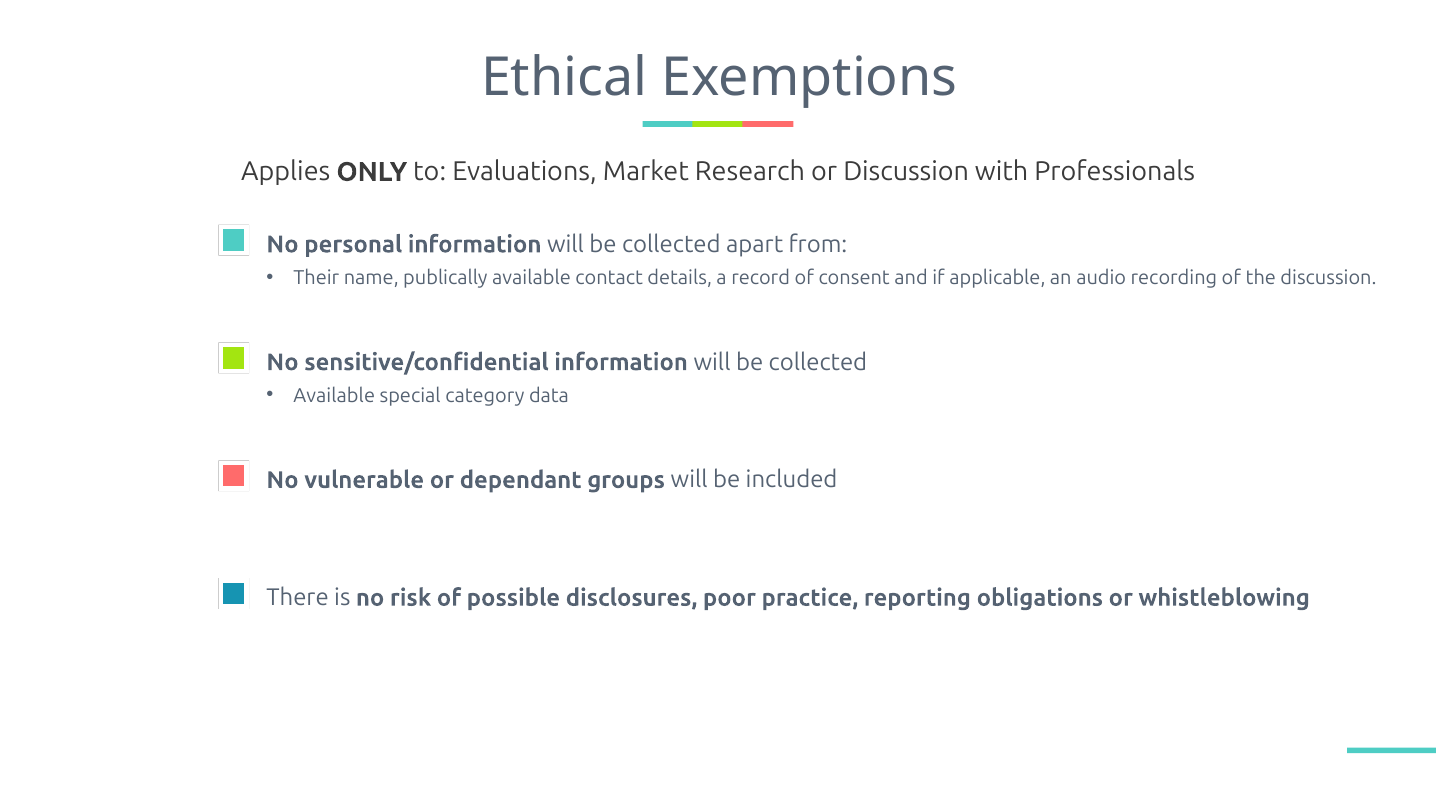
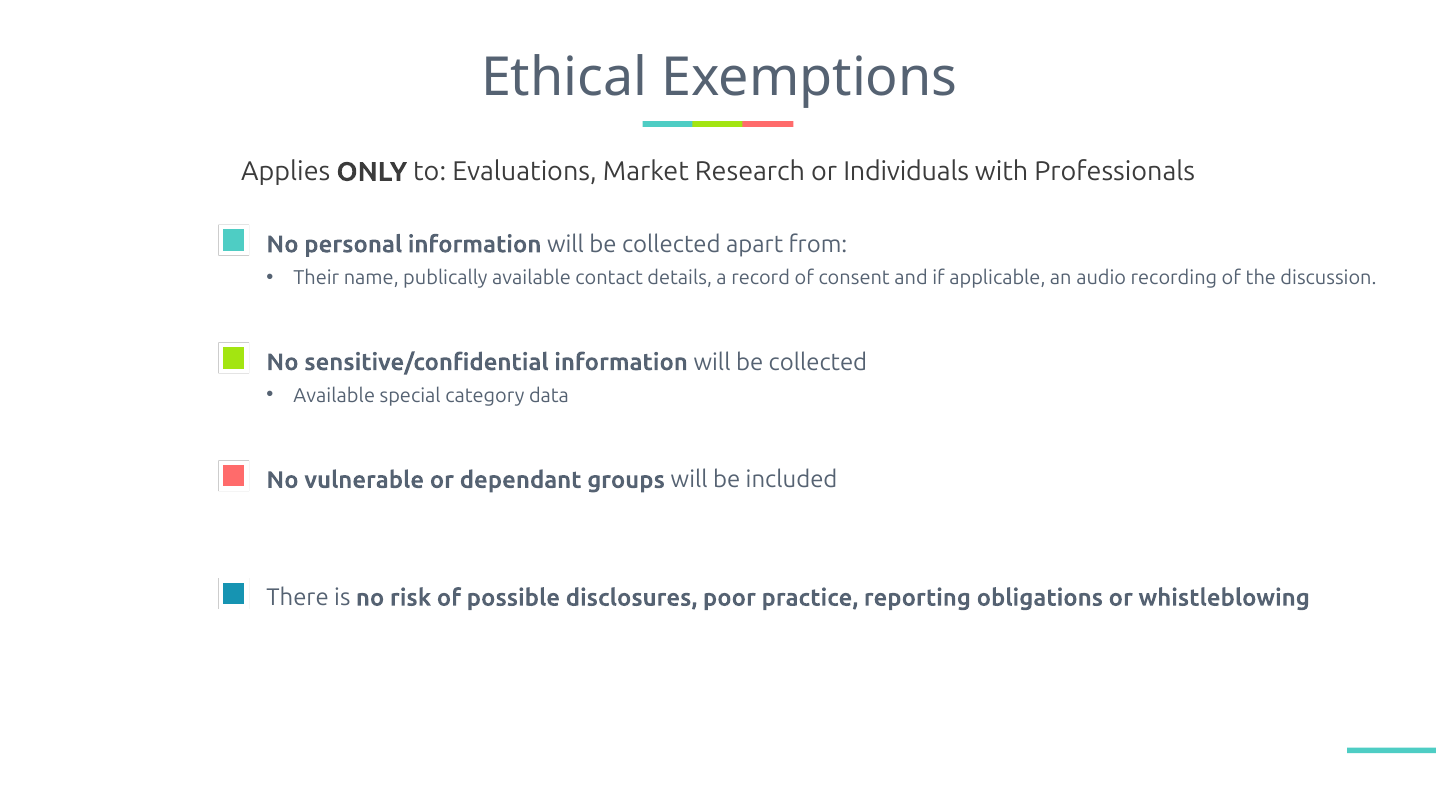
or Discussion: Discussion -> Individuals (906, 172)
